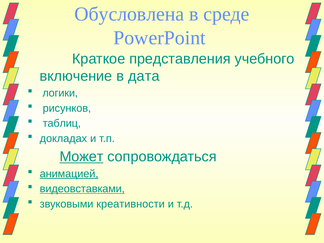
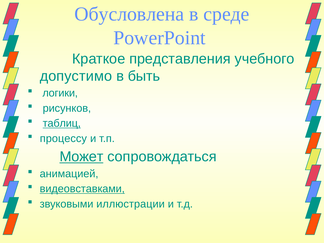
включение: включение -> допустимо (76, 76)
дата: дата -> быть (144, 76)
таблиц underline: none -> present (62, 123)
докладах: докладах -> процессу (63, 138)
анимацией underline: present -> none (69, 174)
креативности: креативности -> иллюстрации (131, 204)
